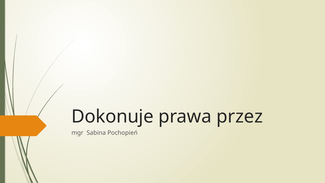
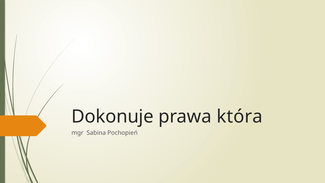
przez: przez -> która (240, 116)
